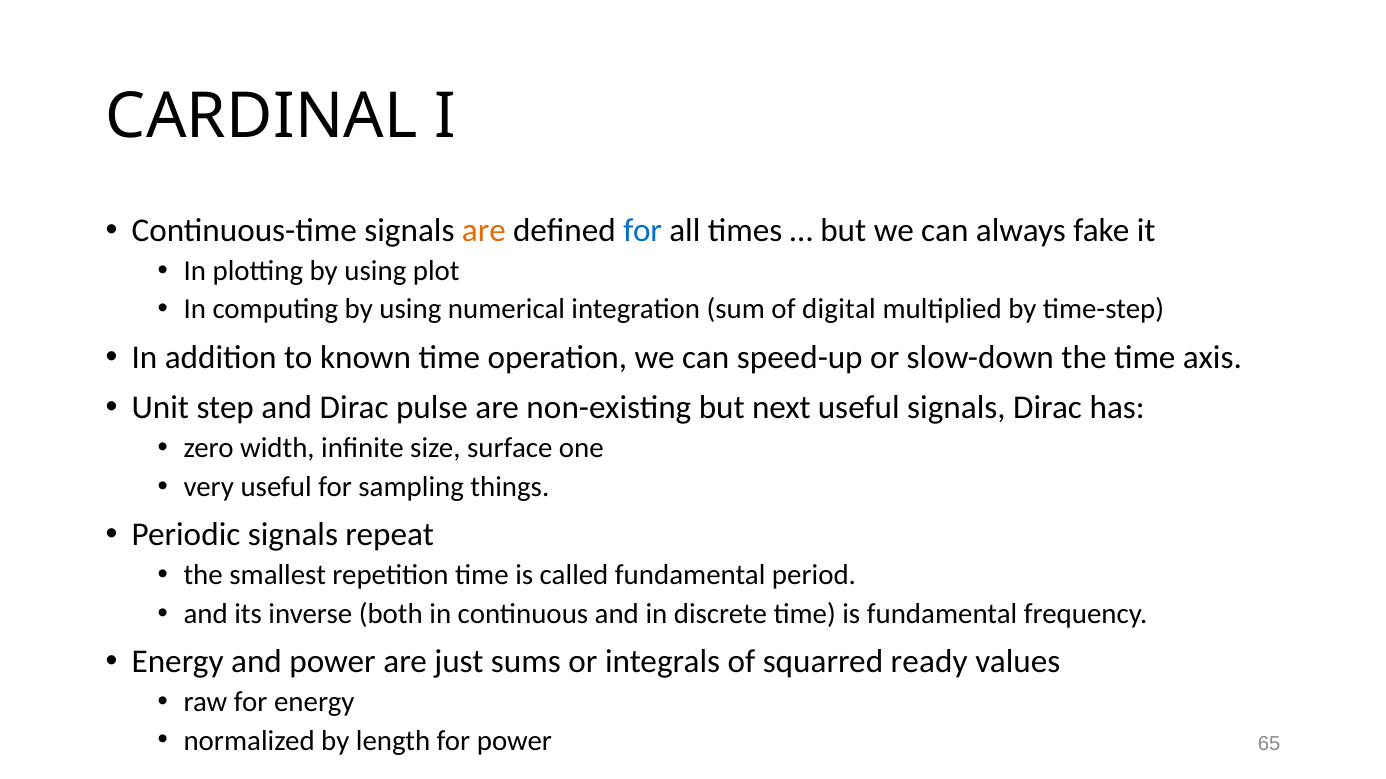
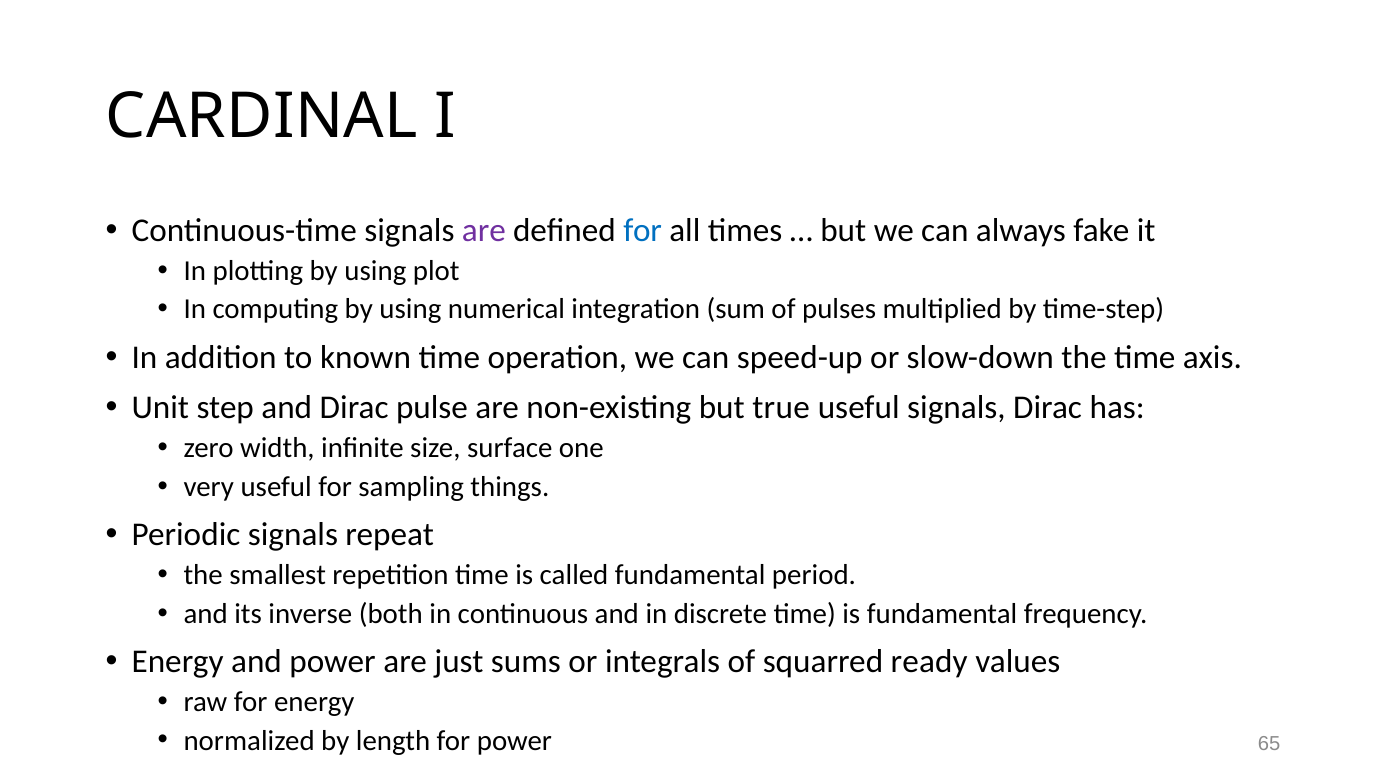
are colour: orange -> purple (484, 230)
digital: digital -> pulses (839, 310)
next: next -> true (781, 408)
